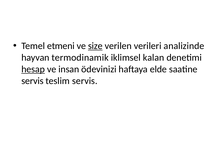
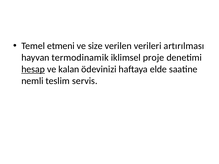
size underline: present -> none (95, 46)
analizinde: analizinde -> artırılması (184, 46)
kalan: kalan -> proje (154, 58)
insan: insan -> kalan (69, 69)
servis: servis -> nemli (32, 81)
